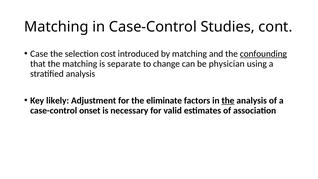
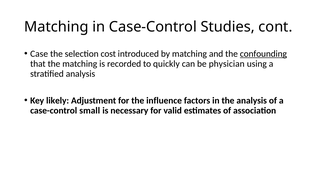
separate: separate -> recorded (124, 64)
change: change -> quickly (166, 64)
eliminate: eliminate -> influence (164, 100)
the underline: present -> none (228, 100)
onset: onset -> small (90, 110)
